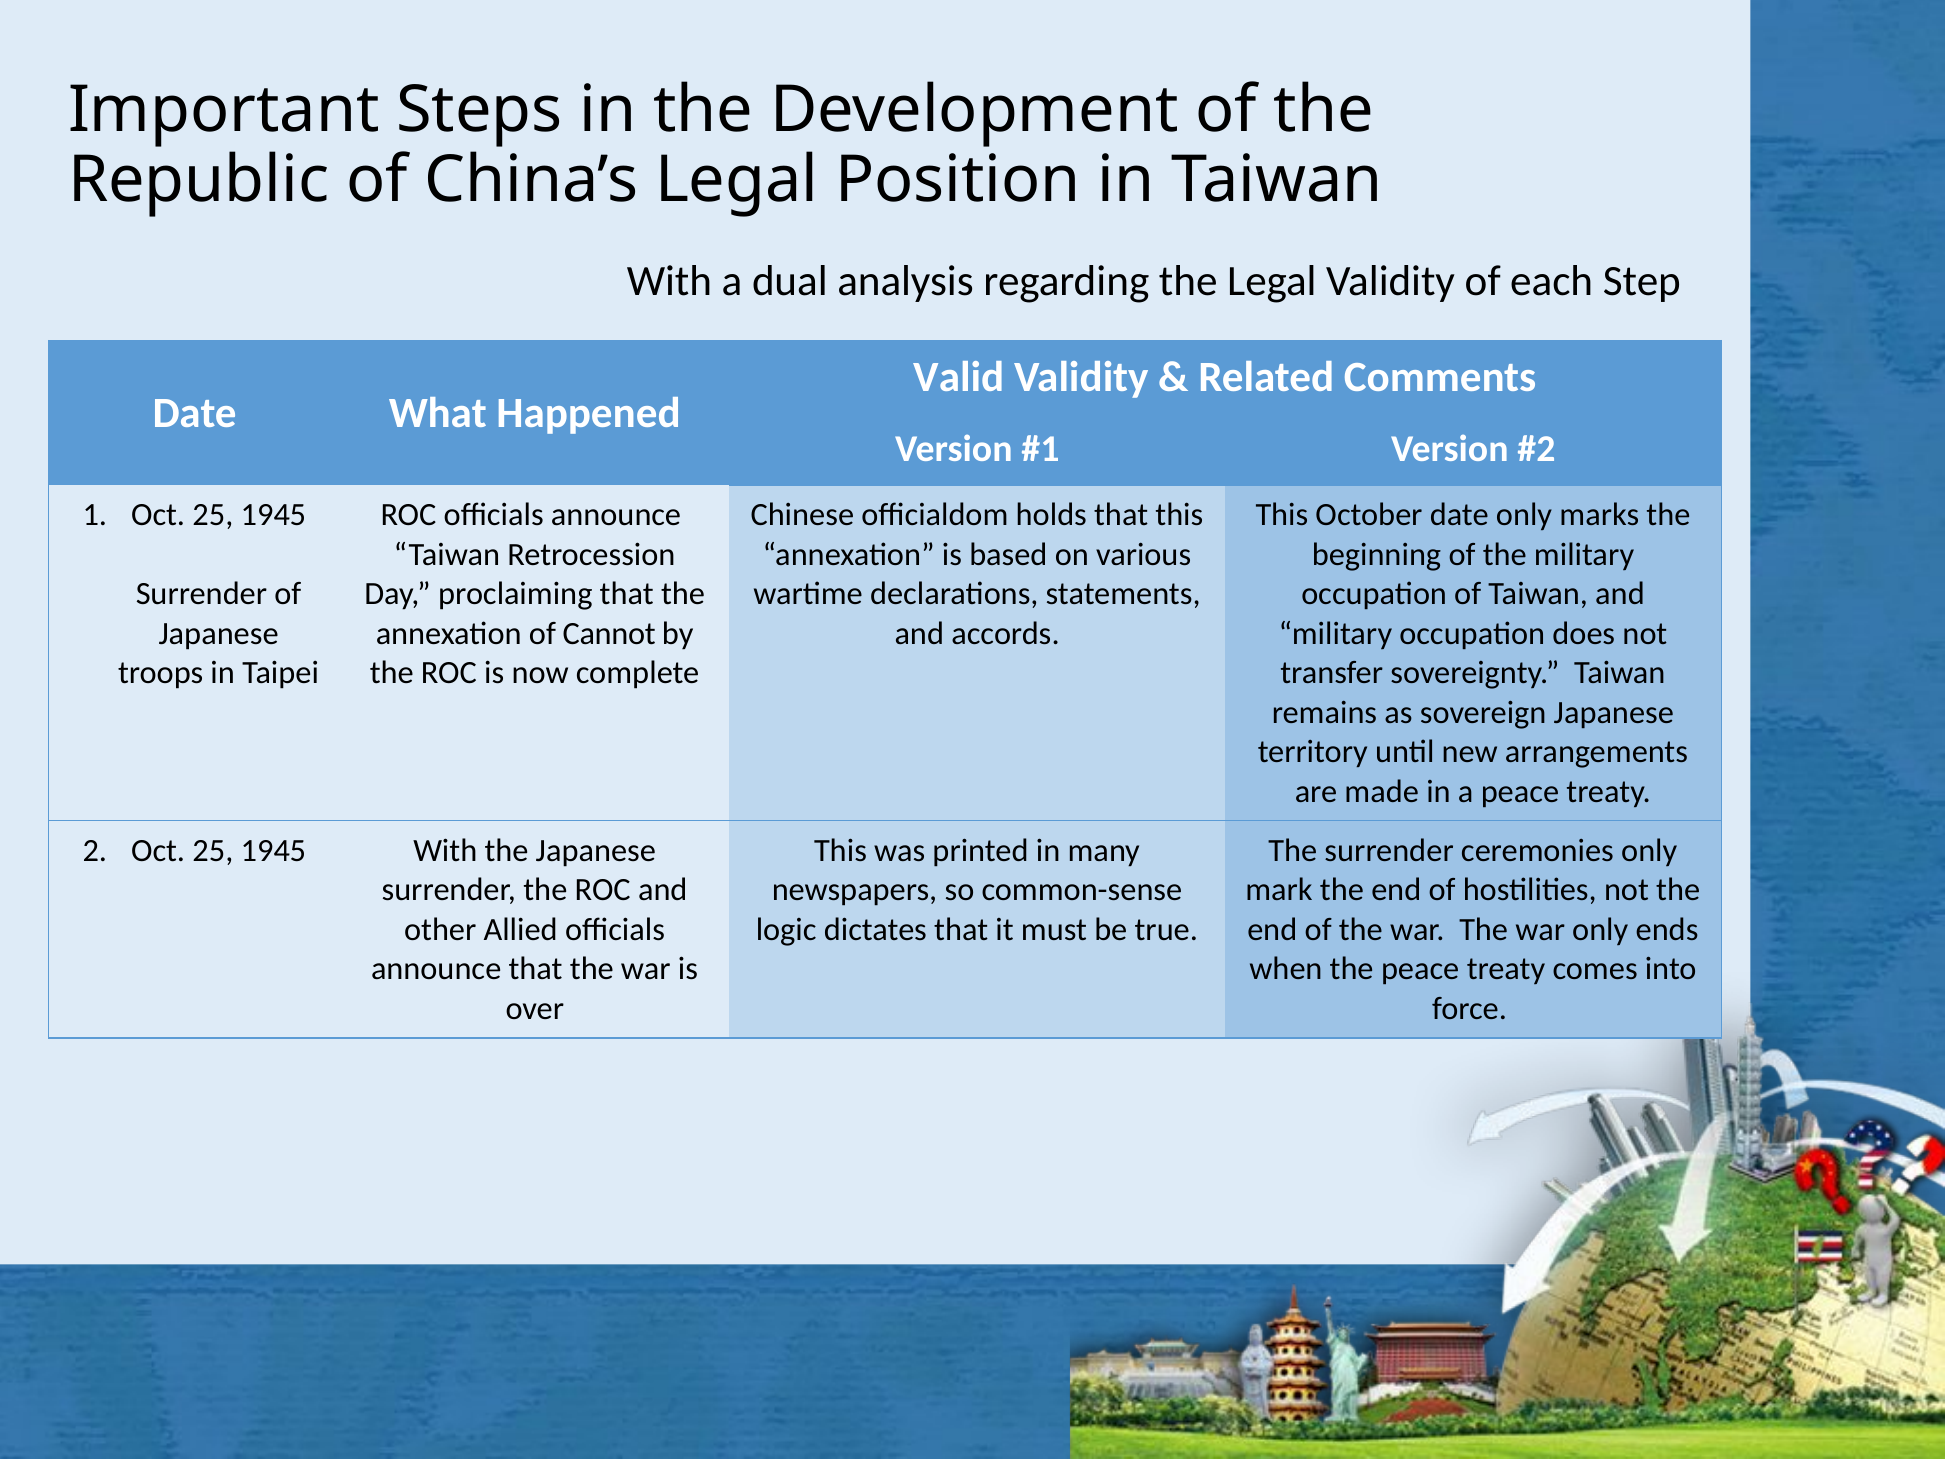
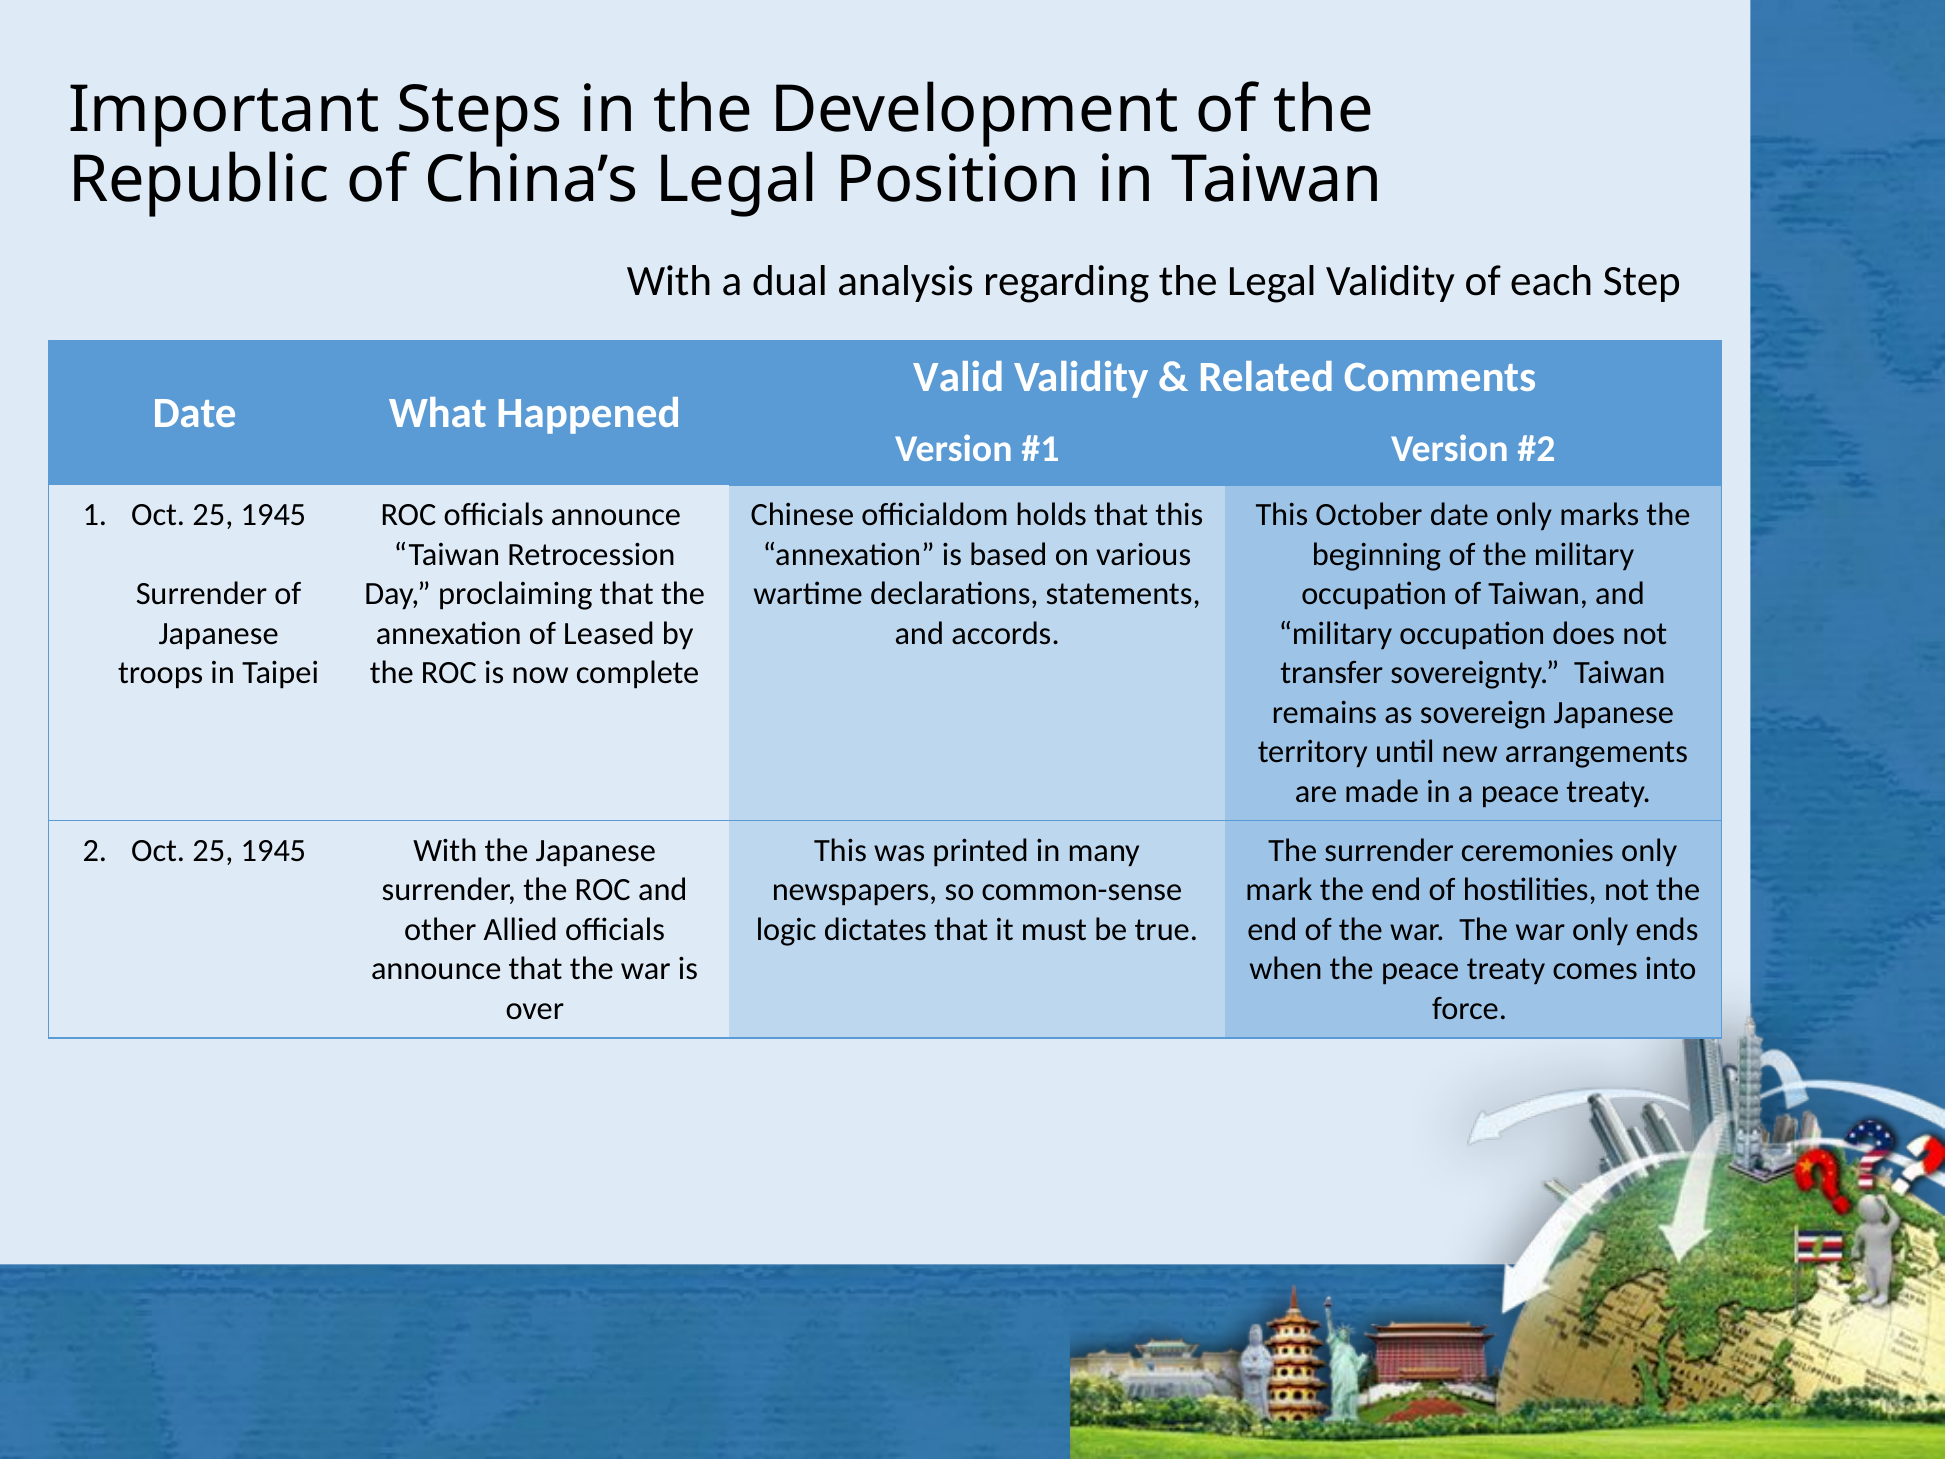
Cannot: Cannot -> Leased (609, 633)
